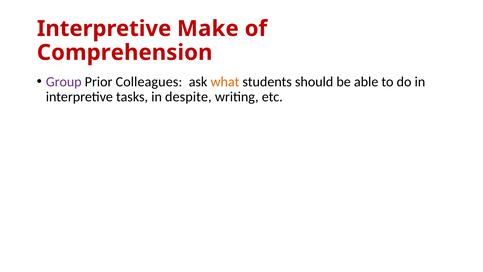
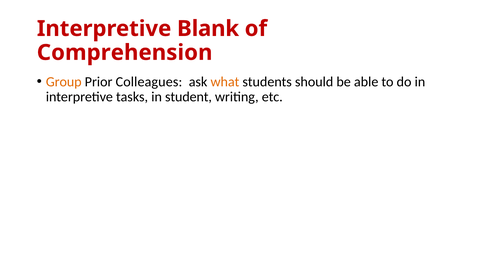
Make: Make -> Blank (208, 29)
Group colour: purple -> orange (64, 82)
despite: despite -> student (188, 97)
